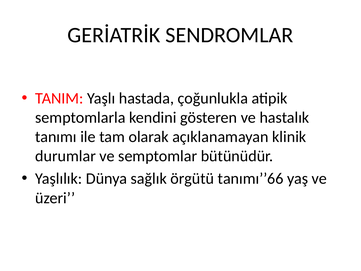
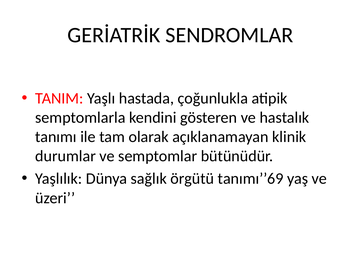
tanımı’’66: tanımı’’66 -> tanımı’’69 (251, 179)
